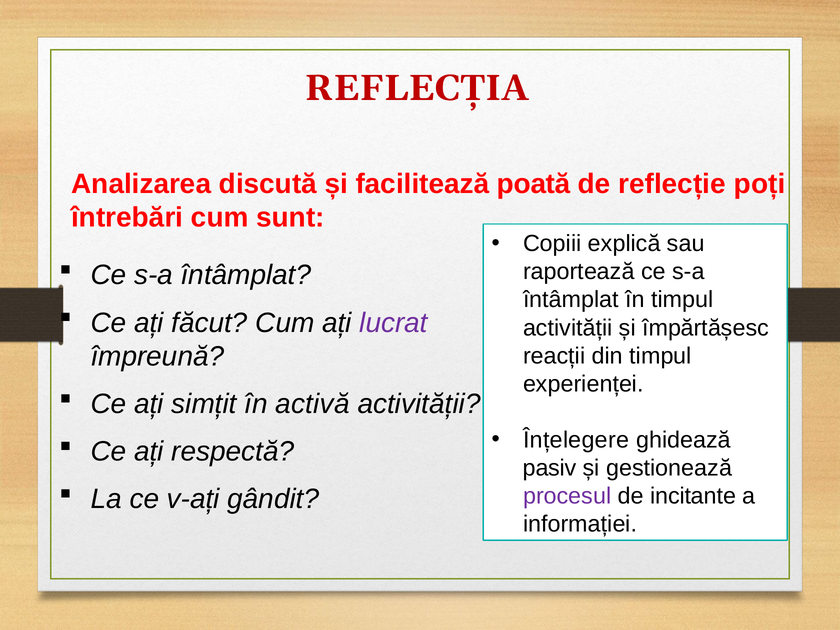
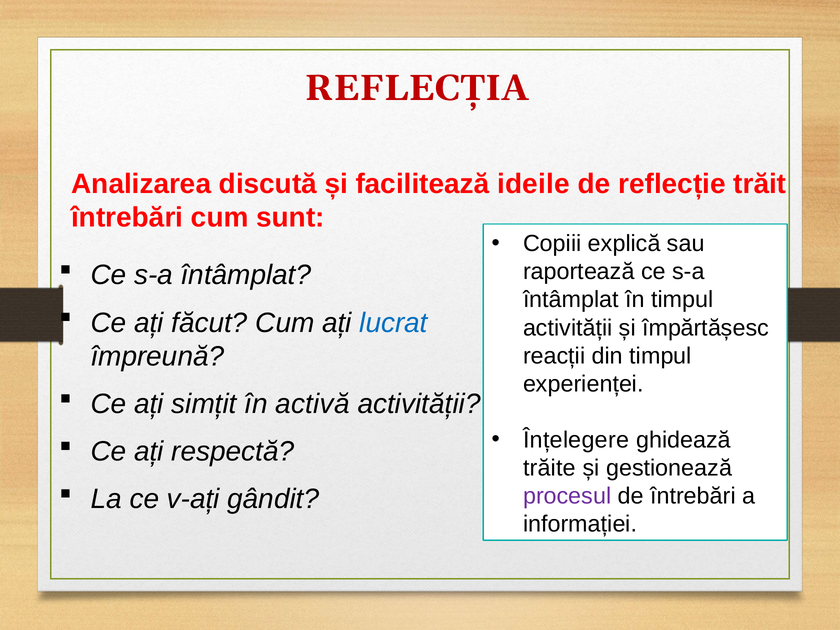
poată: poată -> ideile (533, 184)
poți: poți -> trăit (760, 184)
lucrat colour: purple -> blue (394, 323)
pasiv: pasiv -> trăite (550, 468)
de incitante: incitante -> întrebări (693, 496)
